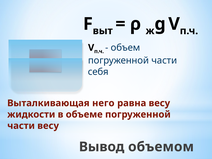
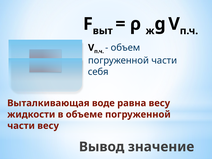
него: него -> воде (103, 103)
объемом: объемом -> значение (161, 147)
